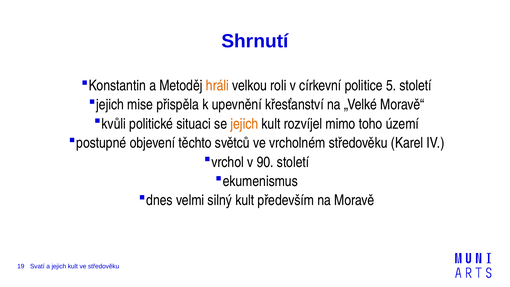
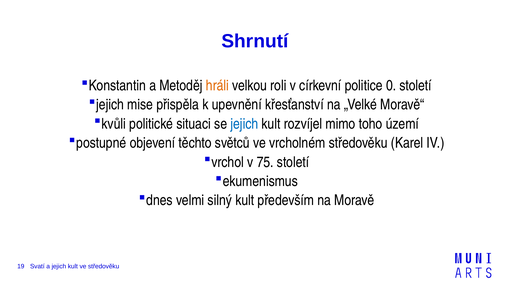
5: 5 -> 0 (391, 86)
jejich colour: orange -> blue (244, 124)
90: 90 -> 75 (265, 162)
